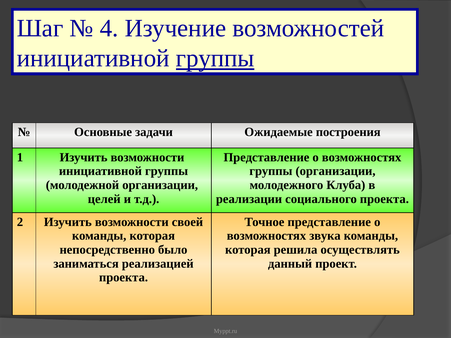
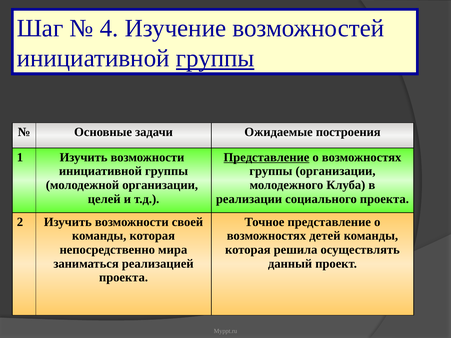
Представление underline: none -> present (266, 157)
звука: звука -> детей (325, 236)
было: было -> мира (173, 250)
